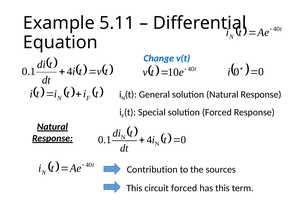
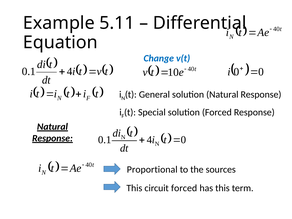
Contribution: Contribution -> Proportional (152, 170)
